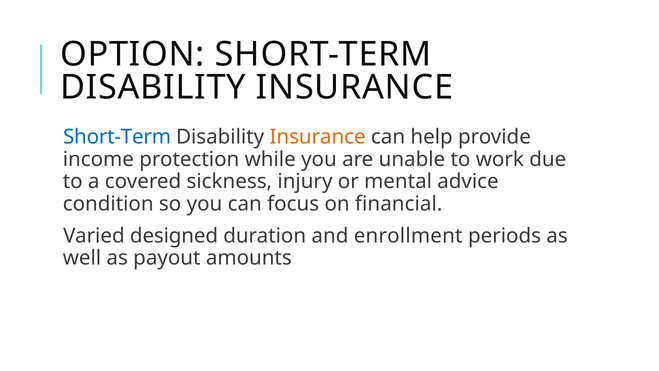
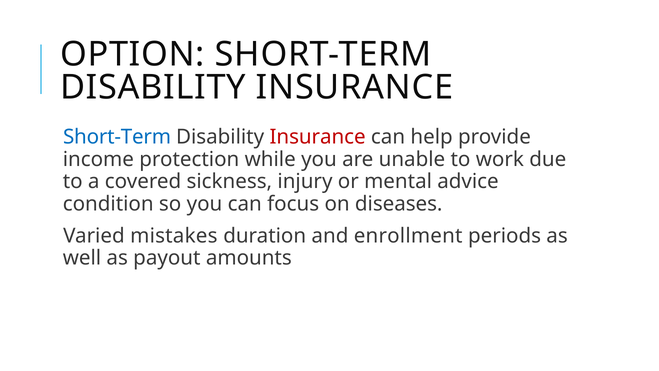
Insurance colour: orange -> red (318, 137)
financial: financial -> diseases (399, 204)
designed: designed -> mistakes (174, 236)
